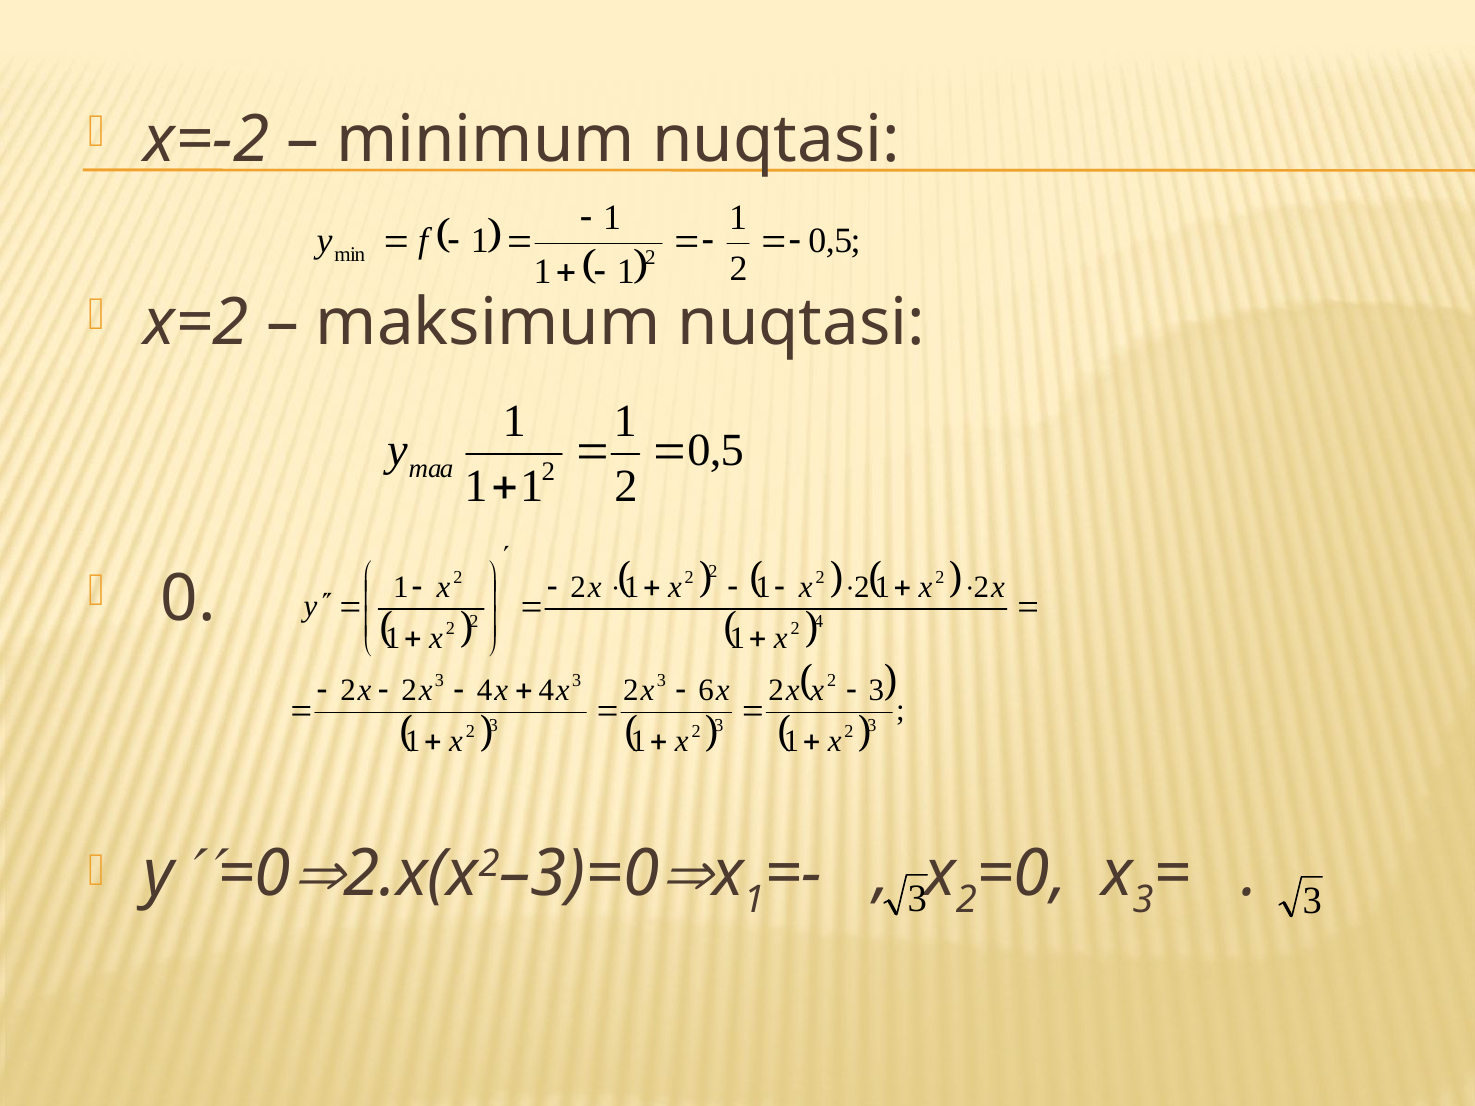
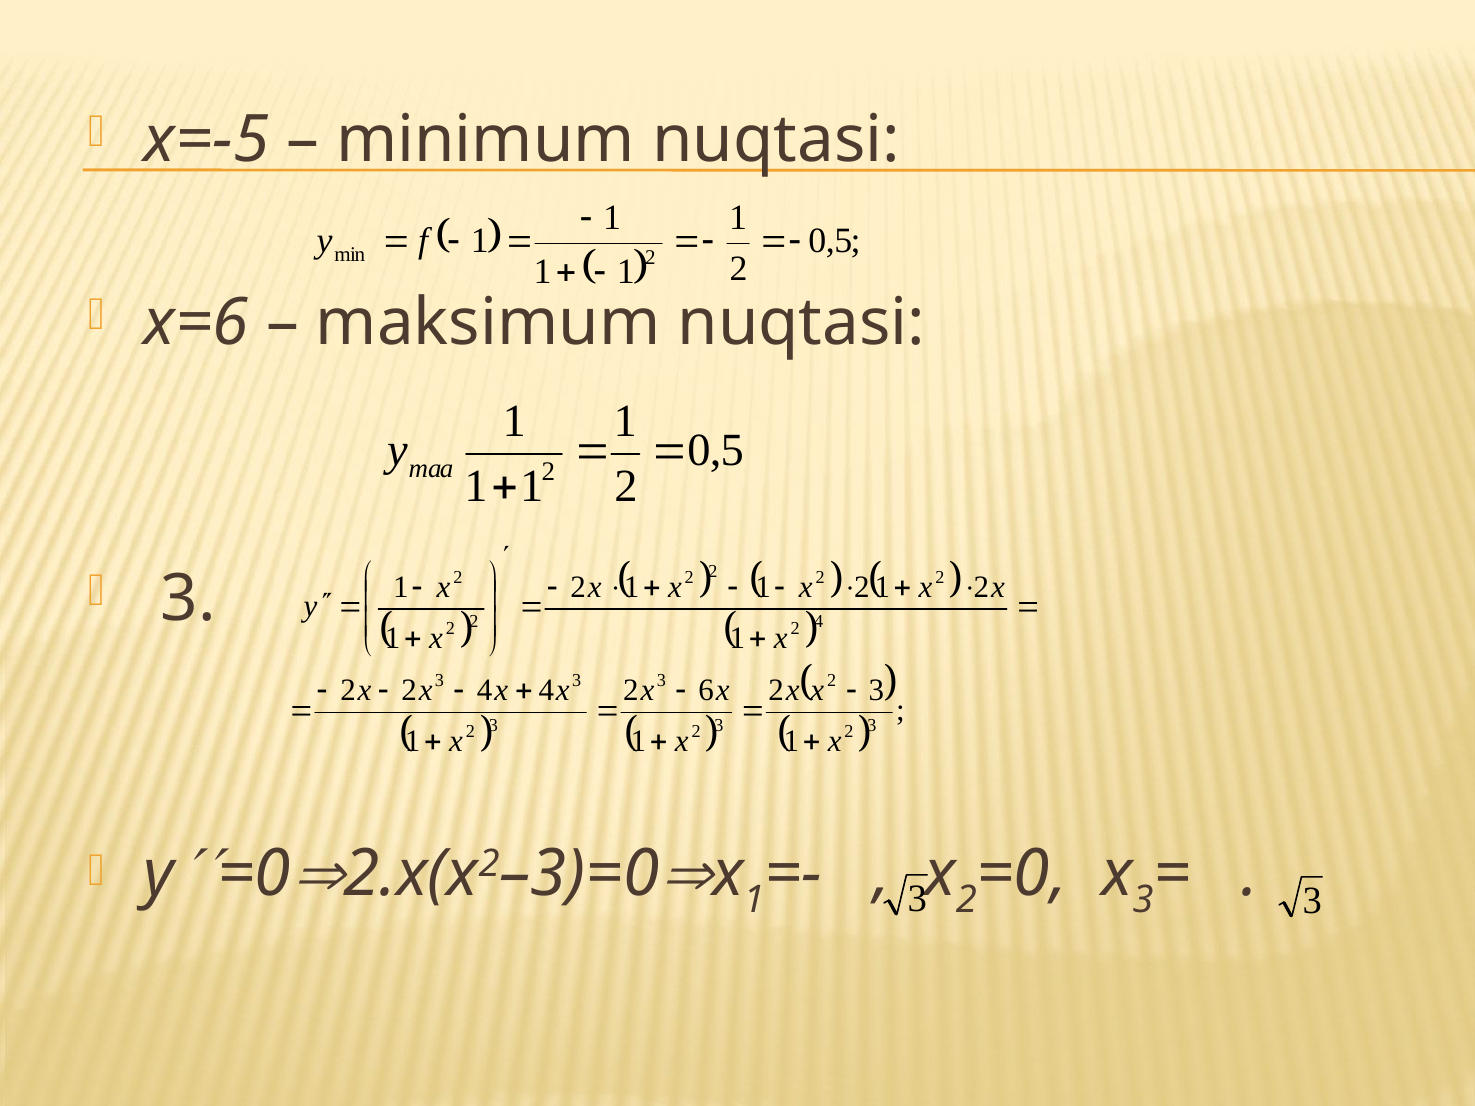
x=-2: x=-2 -> x=-5 (206, 140)
x=2: x=2 -> x=6 (196, 323)
0: 0 -> 3 (188, 599)
